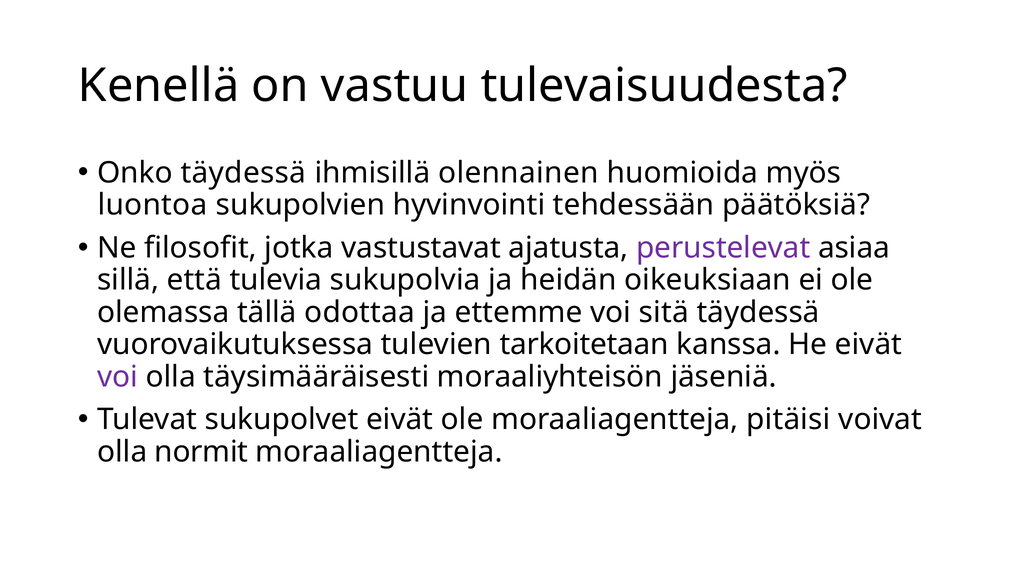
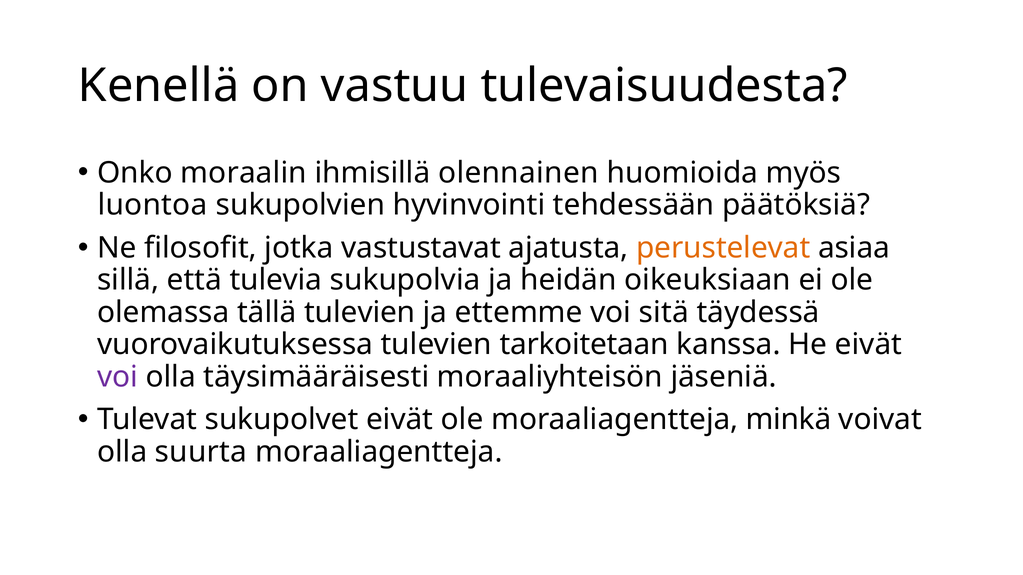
Onko täydessä: täydessä -> moraalin (244, 173)
perustelevat colour: purple -> orange (723, 248)
tällä odottaa: odottaa -> tulevien (360, 313)
pitäisi: pitäisi -> minkä (789, 420)
normit: normit -> suurta (201, 452)
